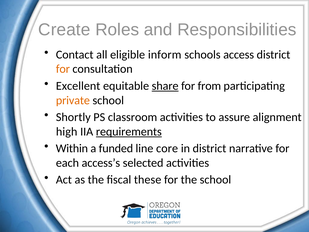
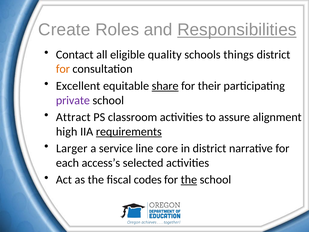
Responsibilities underline: none -> present (237, 30)
inform: inform -> quality (165, 55)
access: access -> things (239, 55)
from: from -> their (209, 86)
private colour: orange -> purple (73, 100)
Shortly: Shortly -> Attract (73, 117)
Within: Within -> Larger (72, 148)
funded: funded -> service (116, 148)
these: these -> codes (148, 180)
the underline: none -> present (189, 180)
